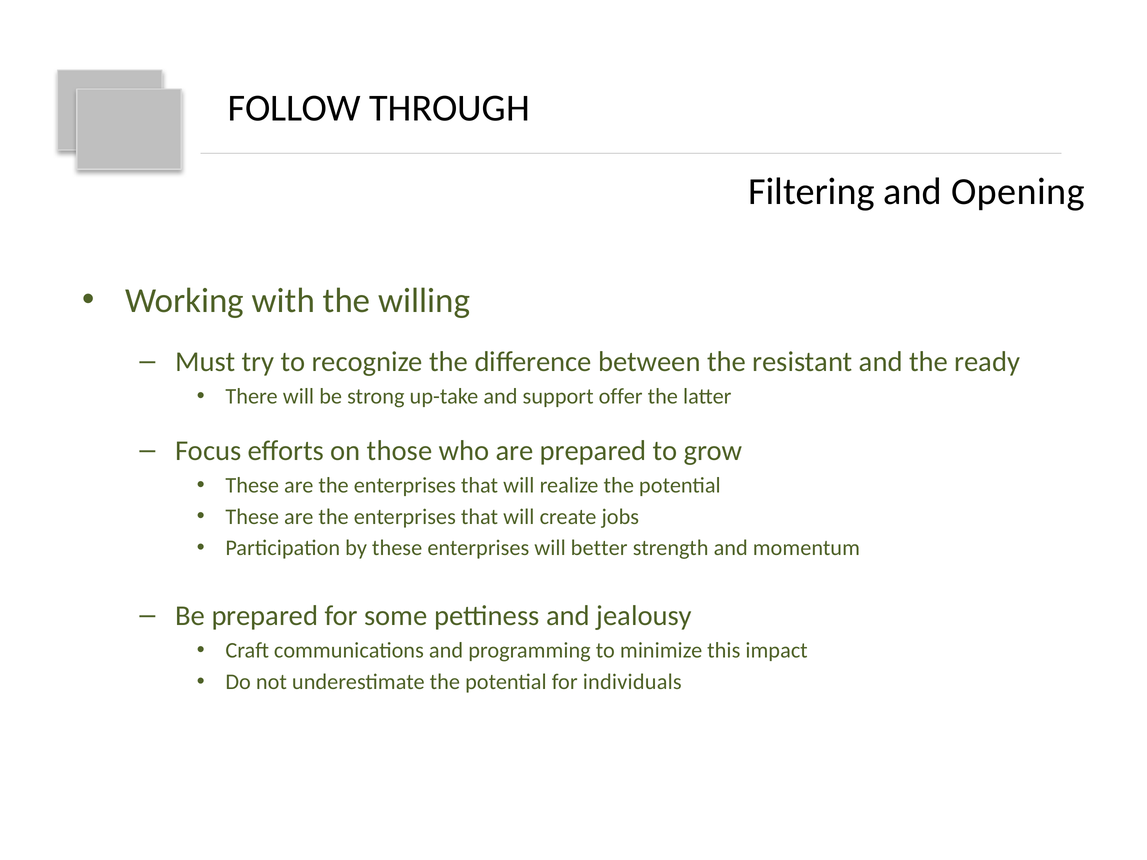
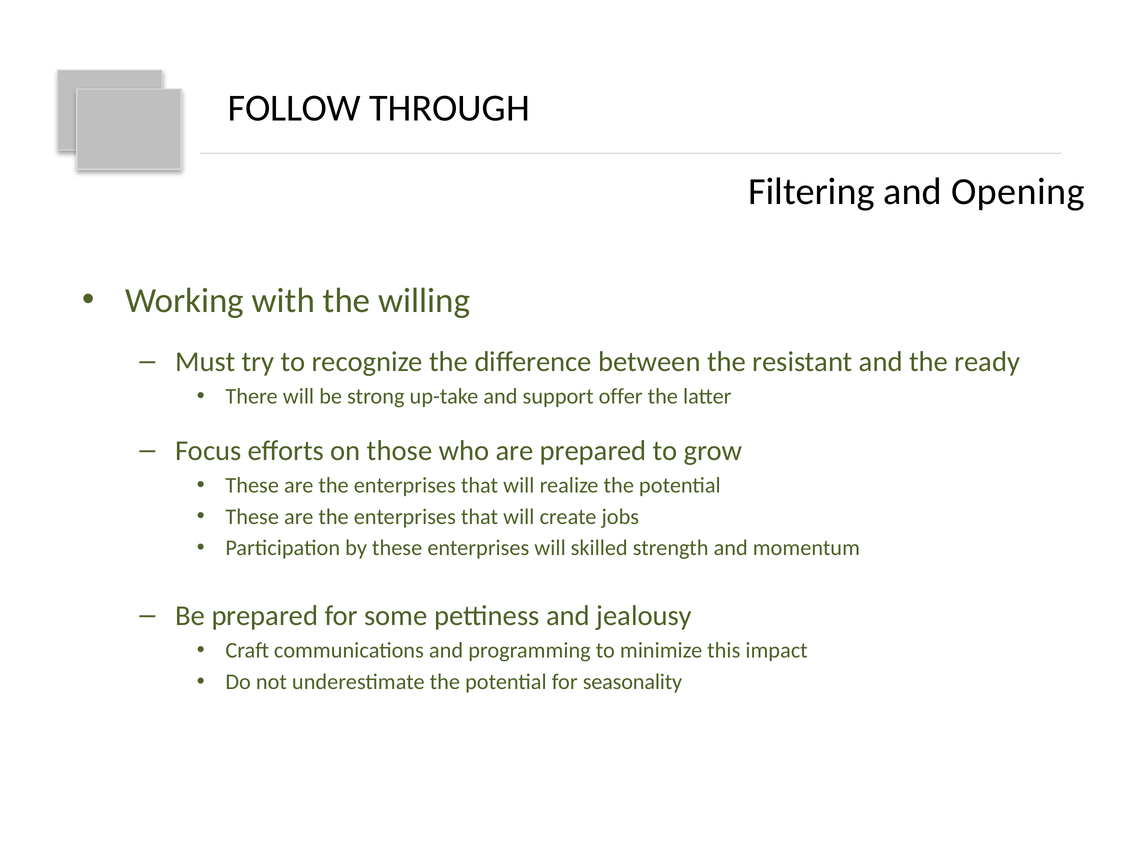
better: better -> skilled (599, 548)
individuals: individuals -> seasonality (632, 682)
